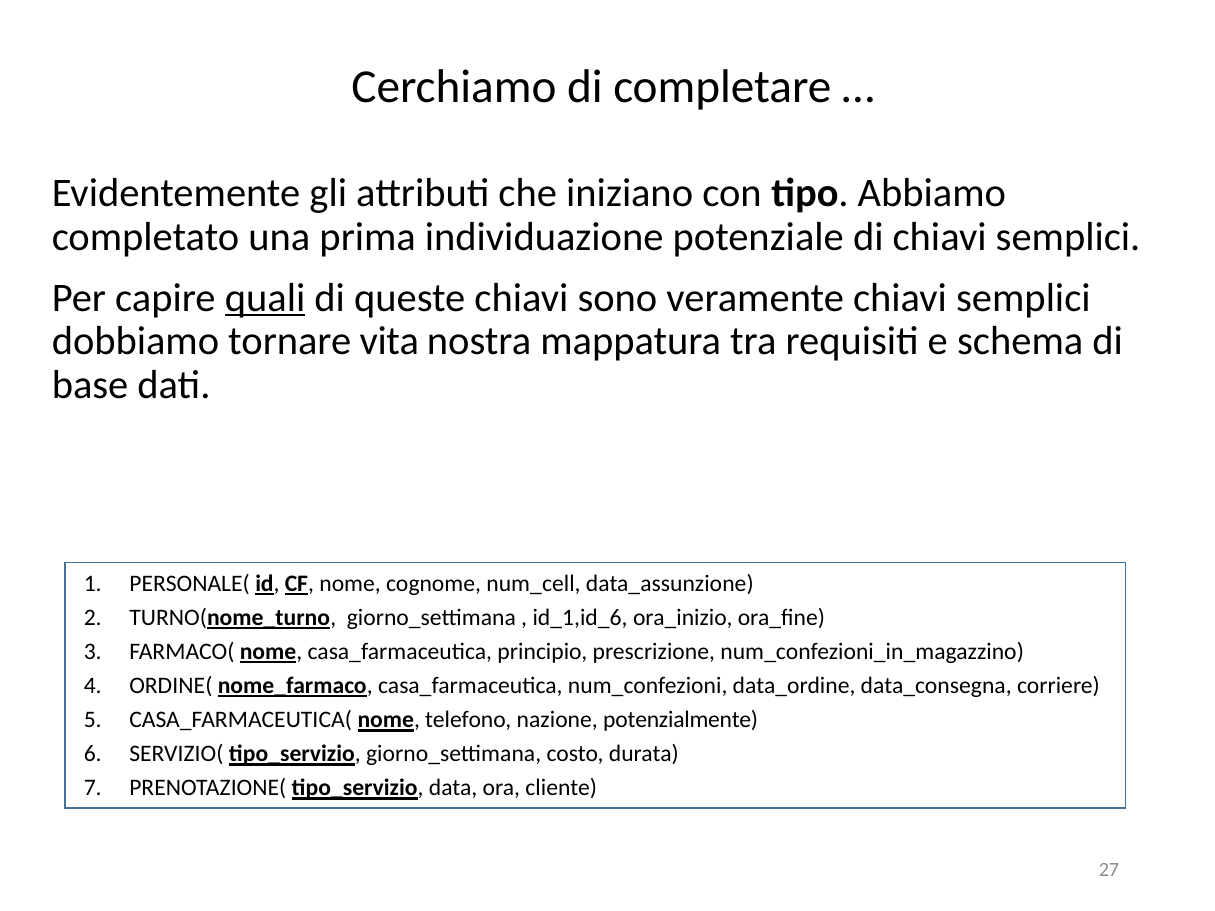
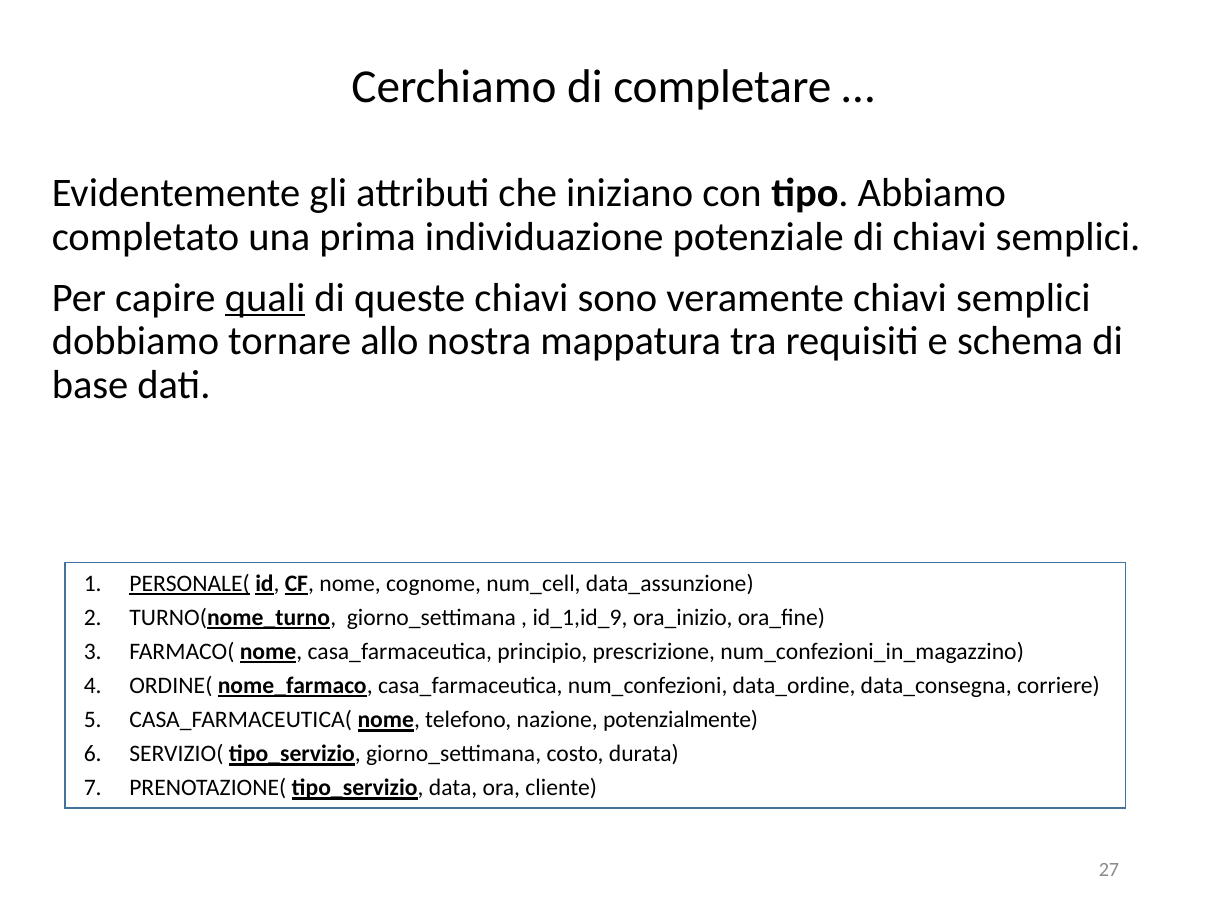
vita: vita -> allo (389, 342)
PERSONALE( underline: none -> present (190, 584)
id_1,id_6: id_1,id_6 -> id_1,id_9 (580, 618)
